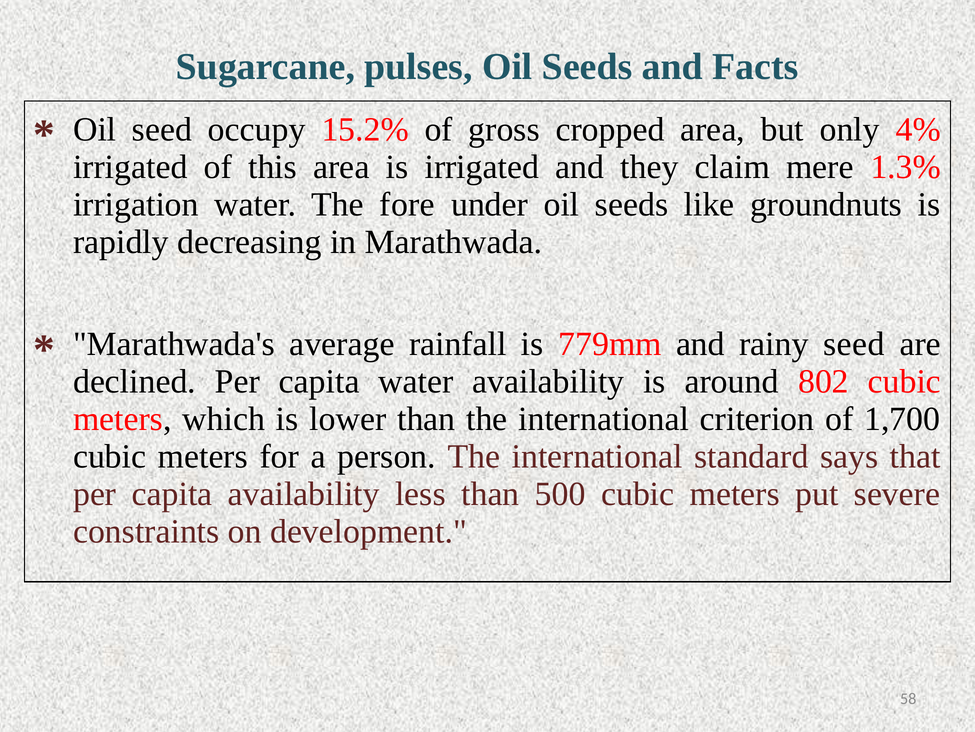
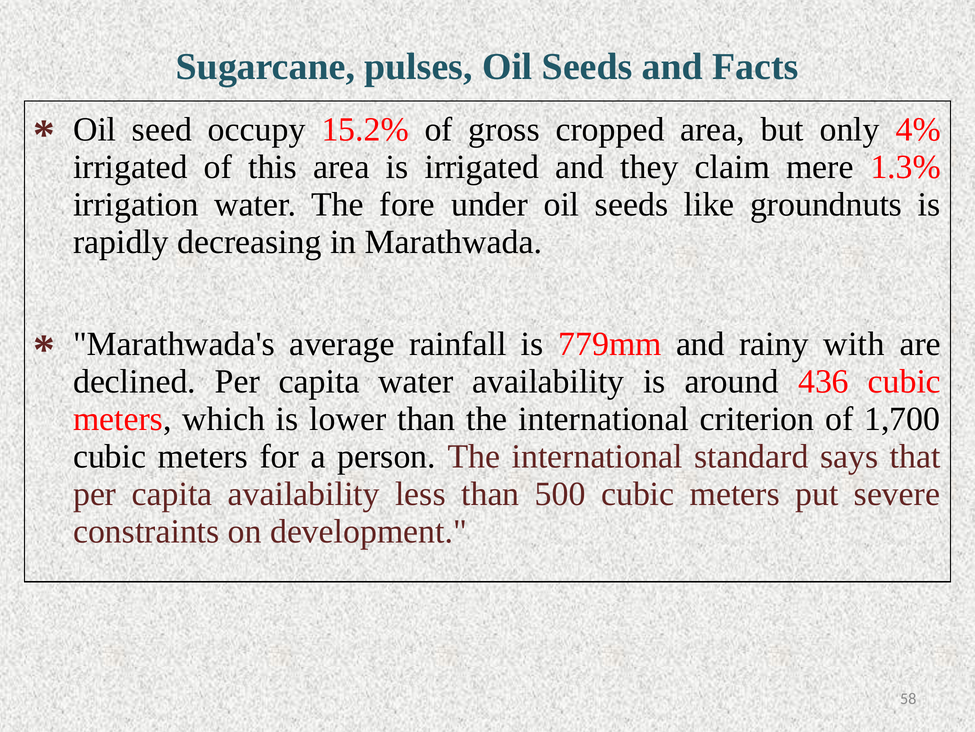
rainy seed: seed -> with (854, 344)
802: 802 -> 436 (824, 381)
